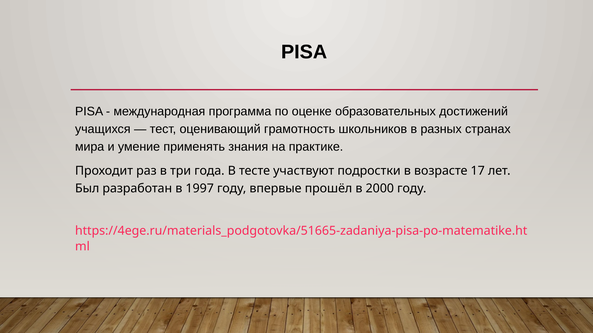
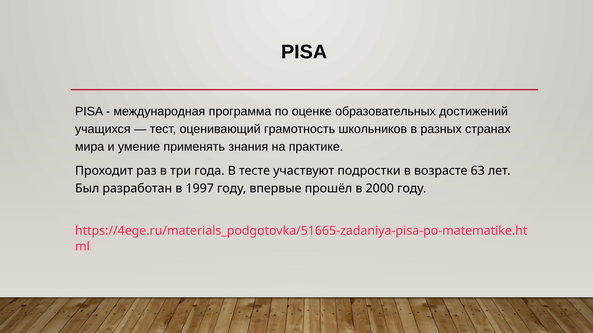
17: 17 -> 63 (478, 171)
